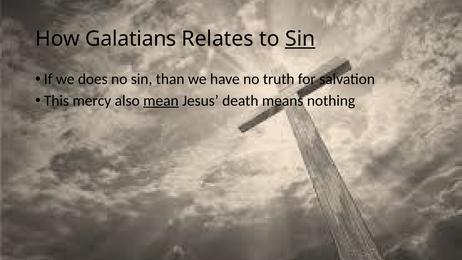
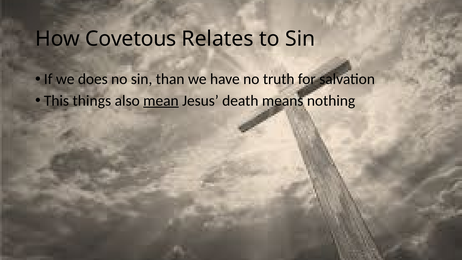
Galatians: Galatians -> Covetous (131, 39)
Sin underline: present -> none (300, 39)
mercy: mercy -> things (92, 101)
